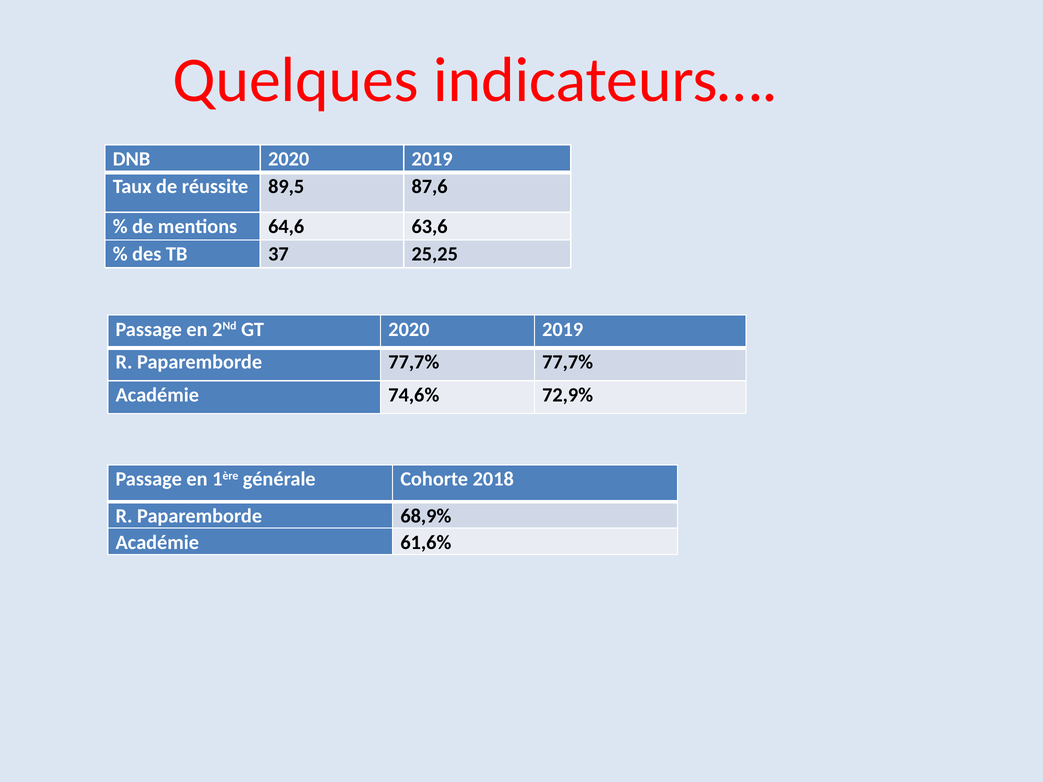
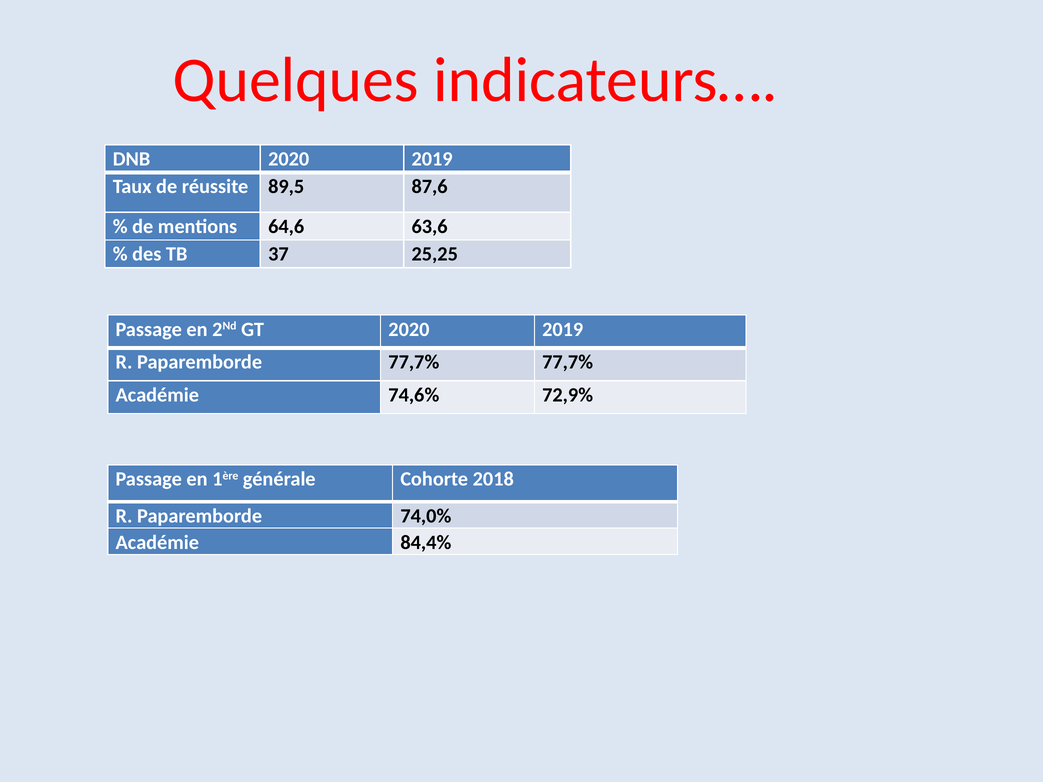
68,9%: 68,9% -> 74,0% (426, 516)
61,6%: 61,6% -> 84,4% (426, 543)
